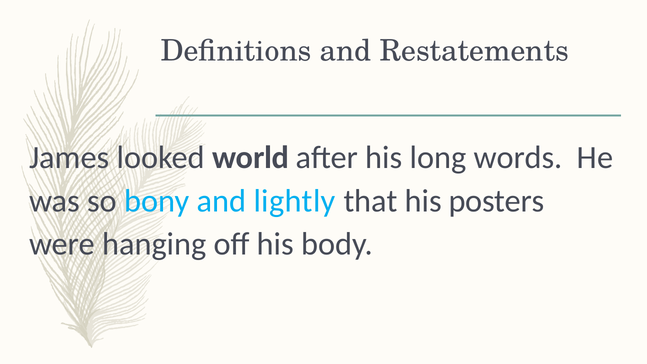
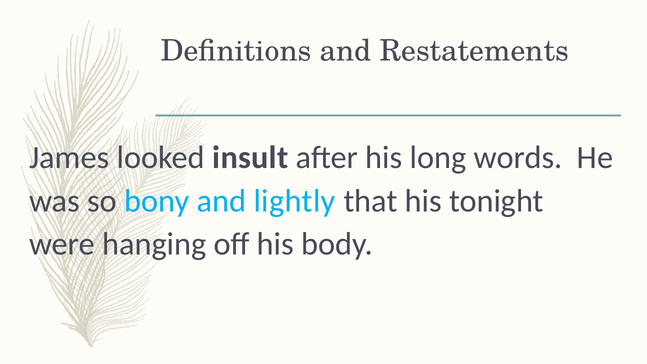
world: world -> insult (250, 158)
posters: posters -> tonight (496, 201)
